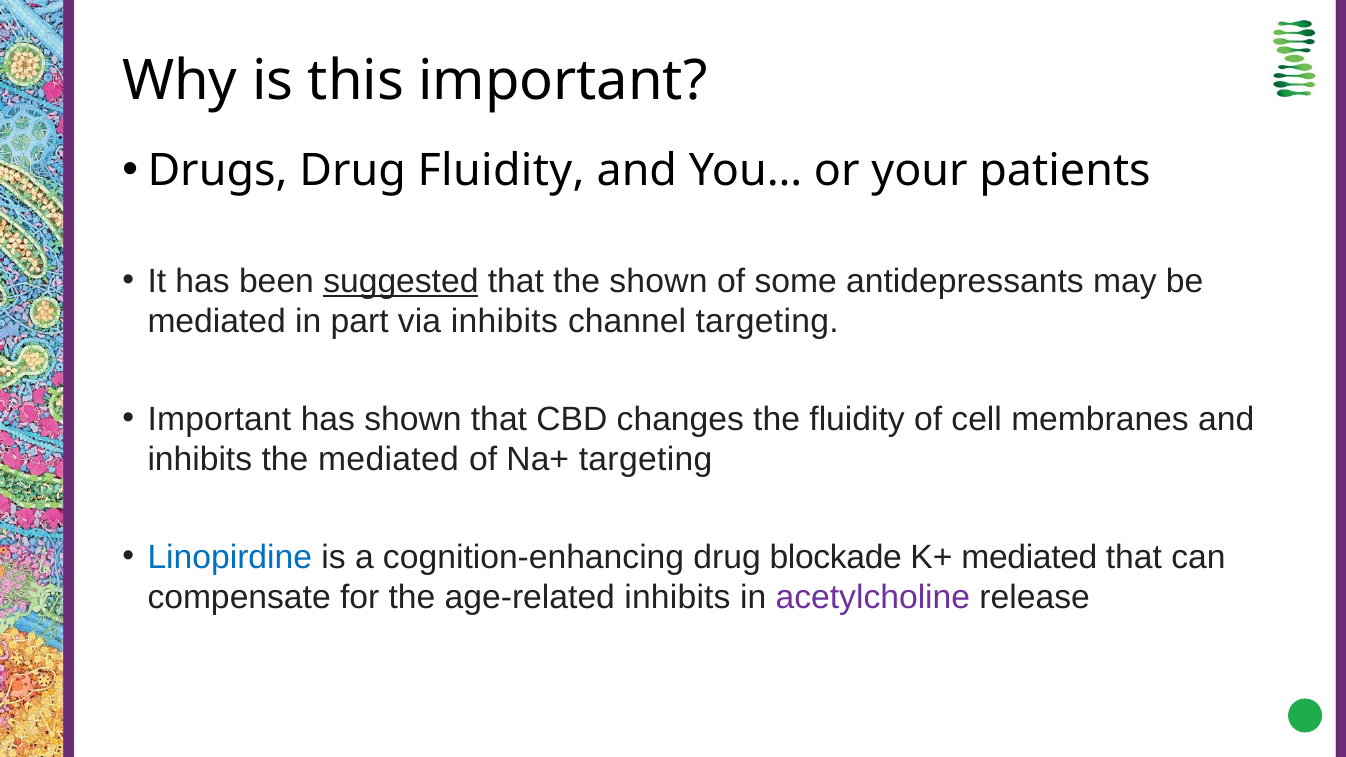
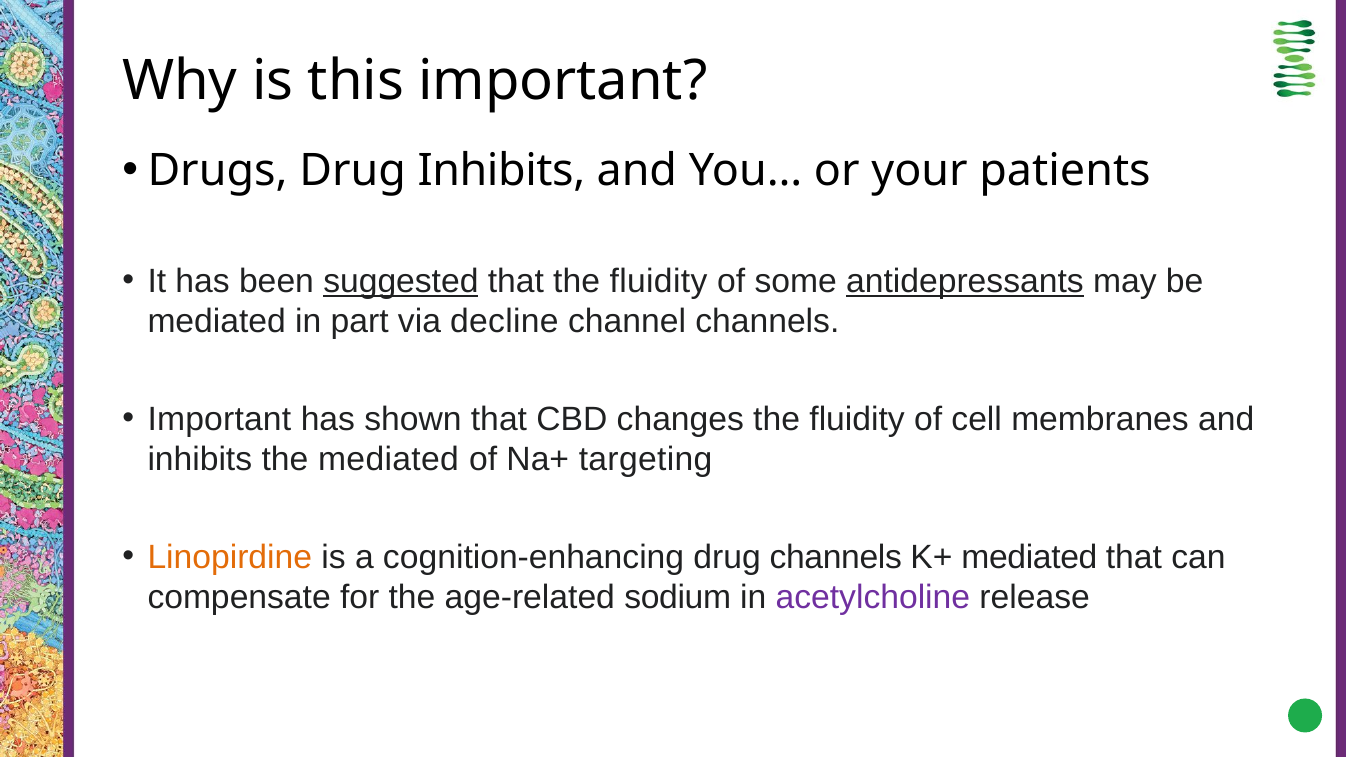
Drug Fluidity: Fluidity -> Inhibits (501, 171)
that the shown: shown -> fluidity (658, 281)
antidepressants underline: none -> present (965, 281)
via inhibits: inhibits -> decline (504, 322)
channel targeting: targeting -> channels (767, 322)
Linopirdine colour: blue -> orange (230, 557)
drug blockade: blockade -> channels (836, 557)
age-related inhibits: inhibits -> sodium (678, 598)
